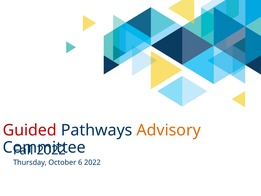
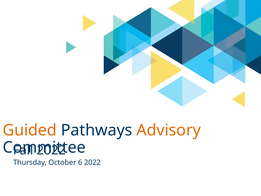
Guided colour: red -> orange (30, 130)
